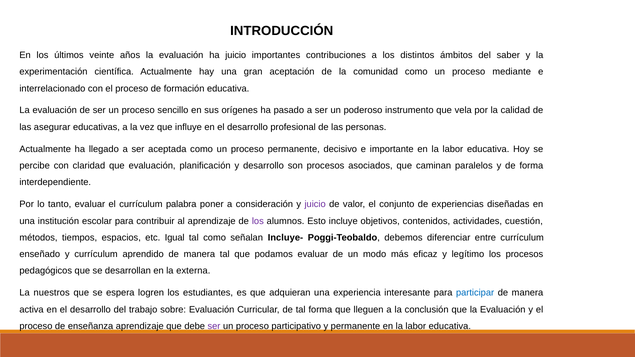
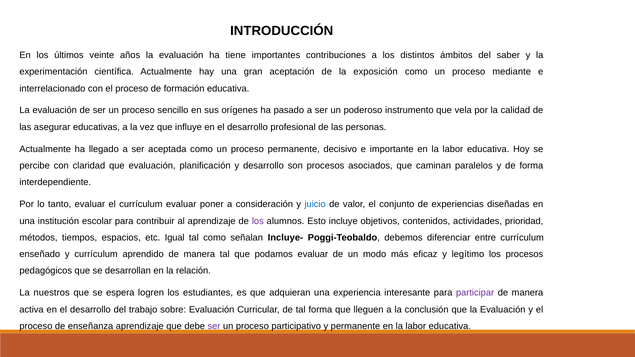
ha juicio: juicio -> tiene (236, 55)
comunidad: comunidad -> exposición (376, 72)
currículum palabra: palabra -> evaluar (181, 204)
juicio colour: purple -> blue (315, 204)
cuestión: cuestión -> prioridad (524, 221)
externa: externa -> relación (193, 271)
participar colour: blue -> purple (475, 293)
